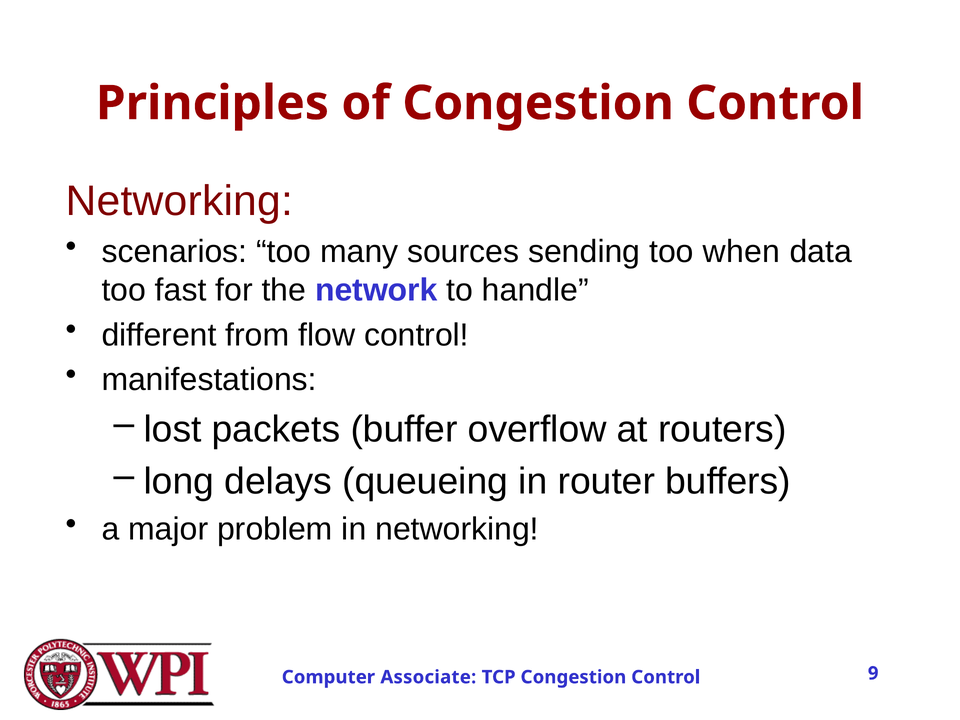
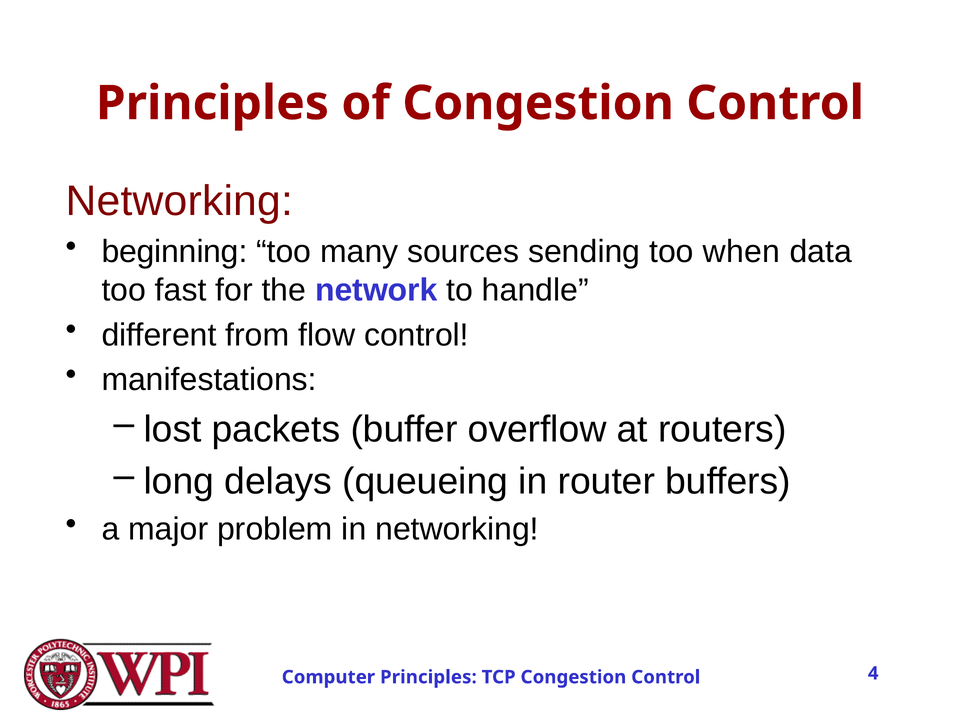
scenarios: scenarios -> beginning (175, 252)
Computer Associate: Associate -> Principles (428, 677)
9: 9 -> 4 (873, 673)
